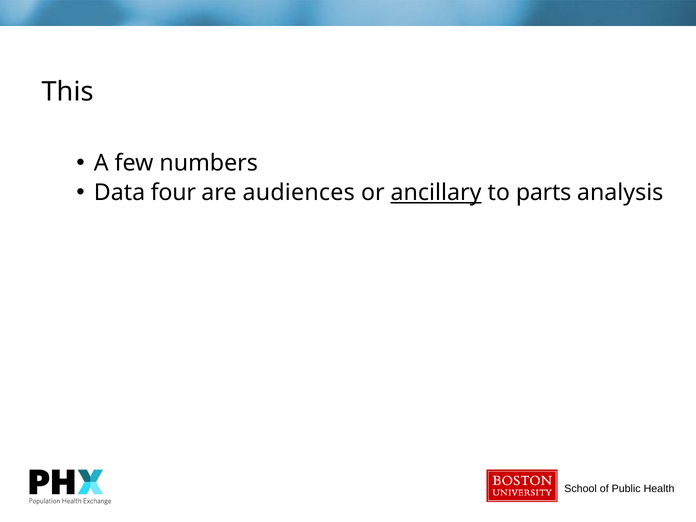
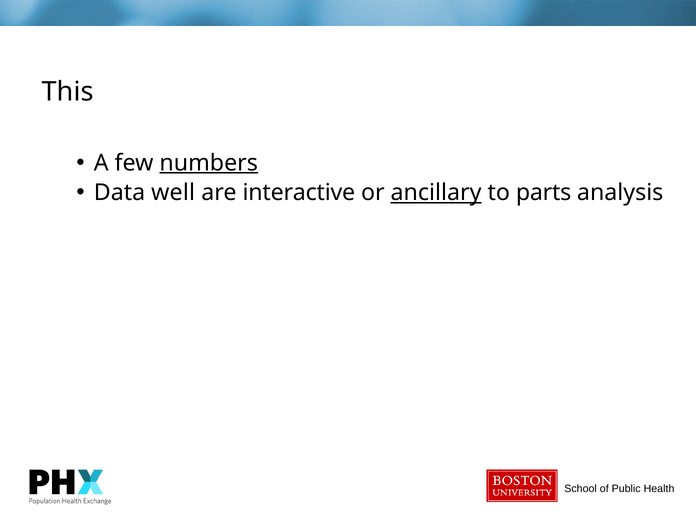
numbers underline: none -> present (209, 163)
four: four -> well (173, 193)
audiences: audiences -> interactive (299, 193)
